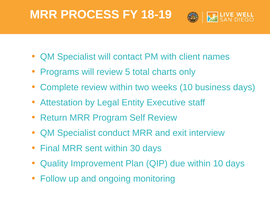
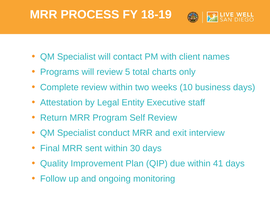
within 10: 10 -> 41 (218, 164)
